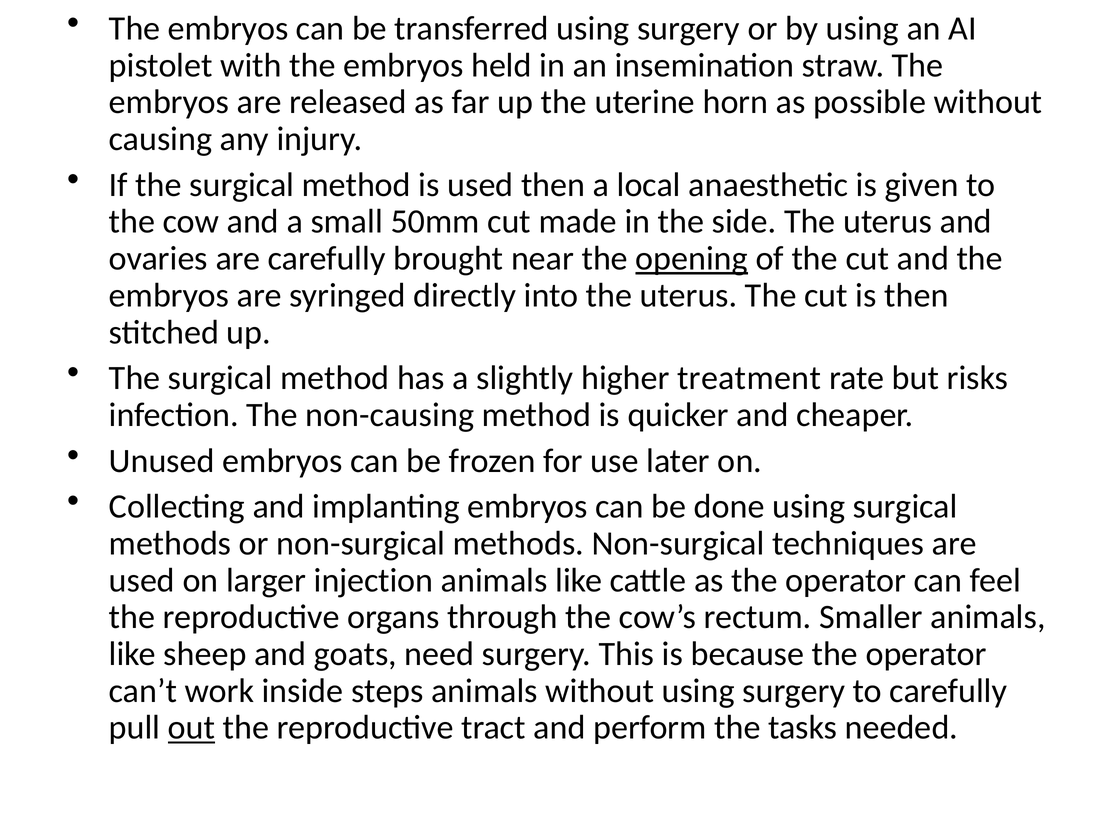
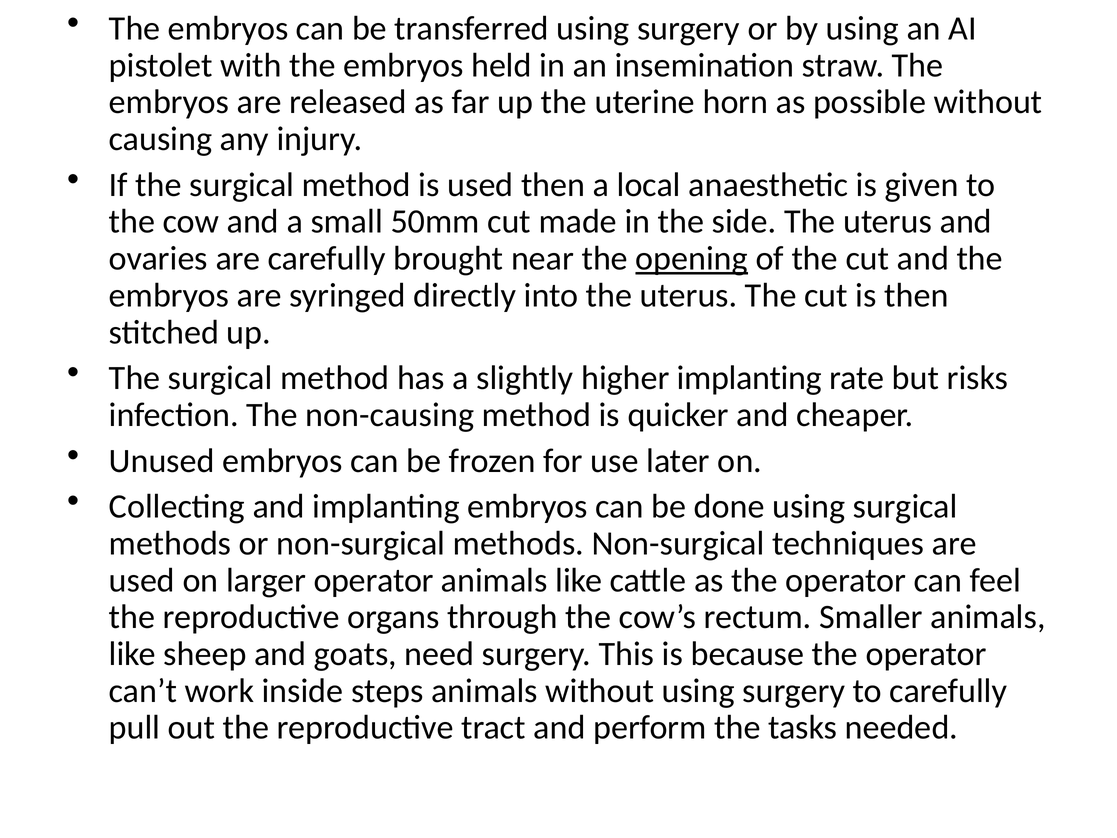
higher treatment: treatment -> implanting (749, 378)
larger injection: injection -> operator (374, 580)
out underline: present -> none (192, 727)
